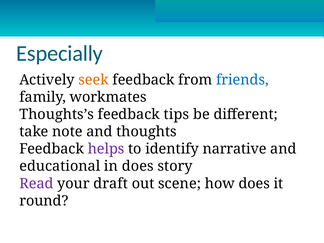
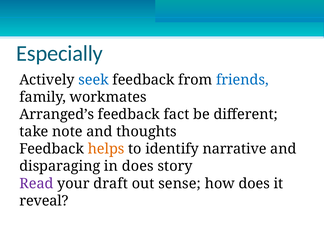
seek colour: orange -> blue (94, 80)
Thoughts’s: Thoughts’s -> Arranged’s (57, 114)
tips: tips -> fact (176, 114)
helps colour: purple -> orange (106, 149)
educational: educational -> disparaging (60, 166)
scene: scene -> sense (180, 184)
round: round -> reveal (44, 201)
